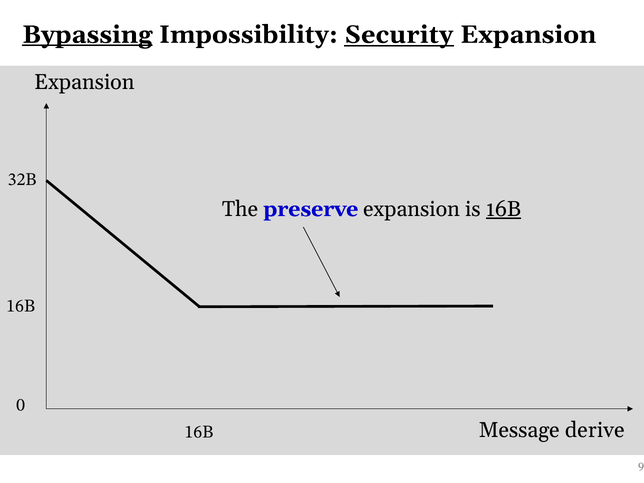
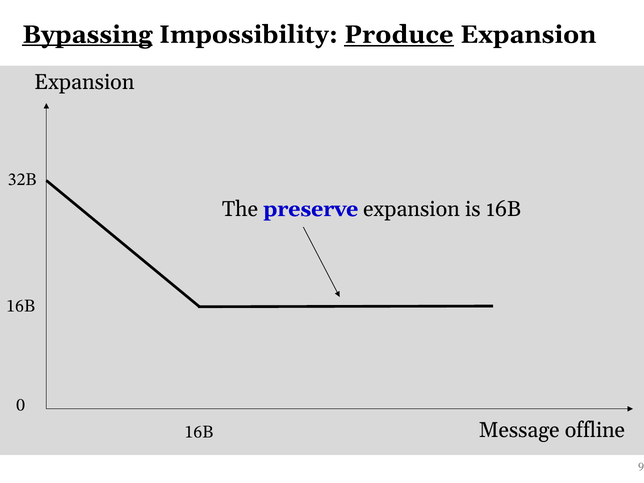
Security: Security -> Produce (399, 35)
16B underline: present -> none (503, 209)
derive: derive -> offline (595, 430)
